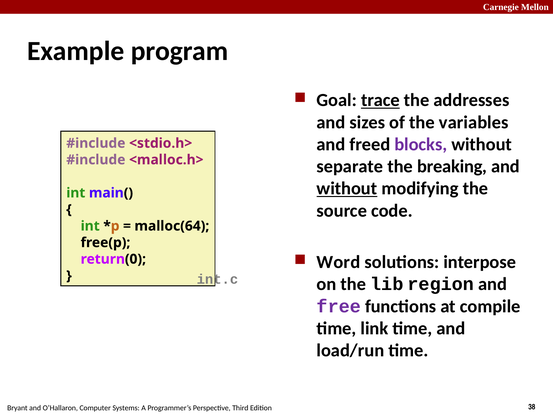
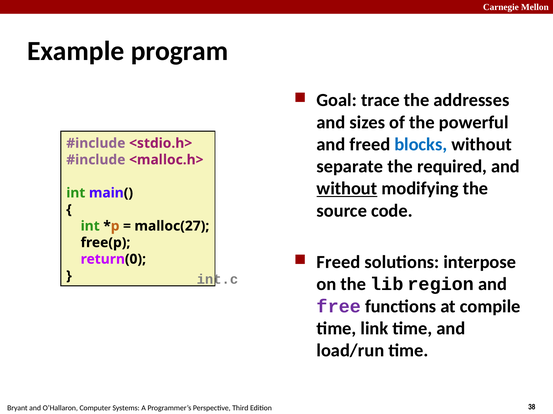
trace underline: present -> none (380, 100)
variables: variables -> powerful (474, 123)
blocks colour: purple -> blue (421, 145)
breaking: breaking -> required (452, 167)
malloc(64: malloc(64 -> malloc(27 (172, 226)
Word: Word -> Freed (338, 263)
